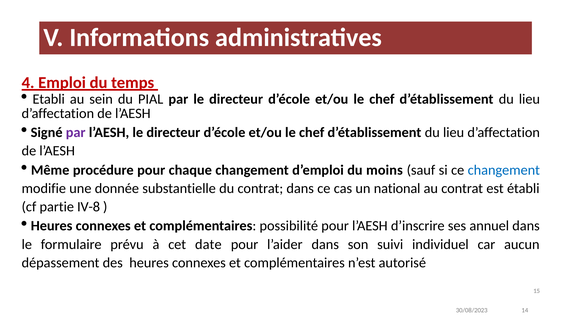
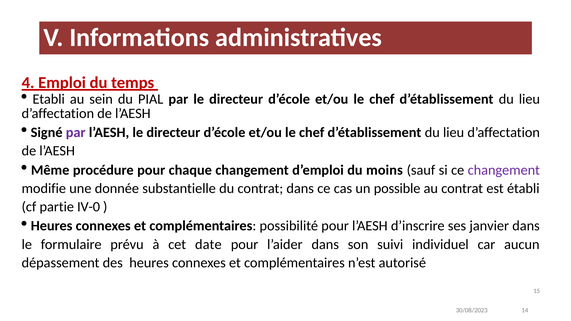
changement colour: blue -> purple (504, 170)
national: national -> possible (397, 189)
IV-8: IV-8 -> IV-0 (89, 207)
annuel: annuel -> janvier (489, 226)
